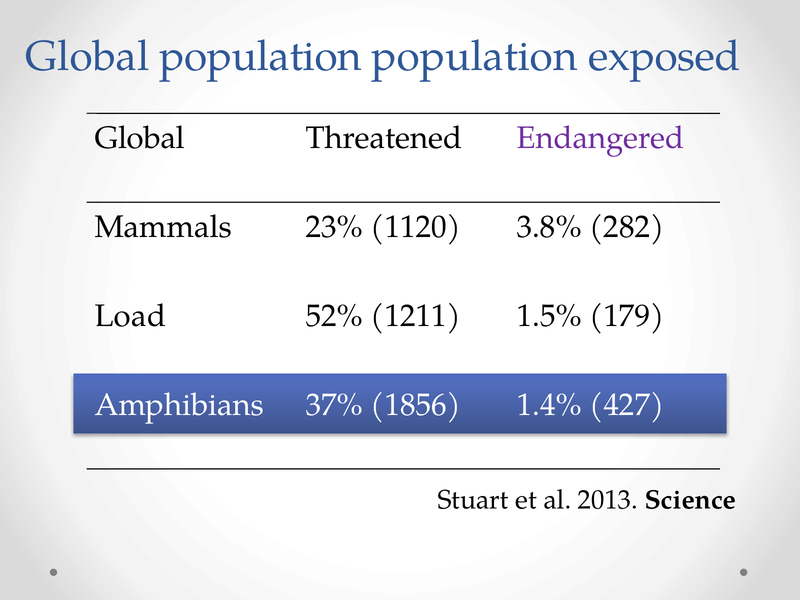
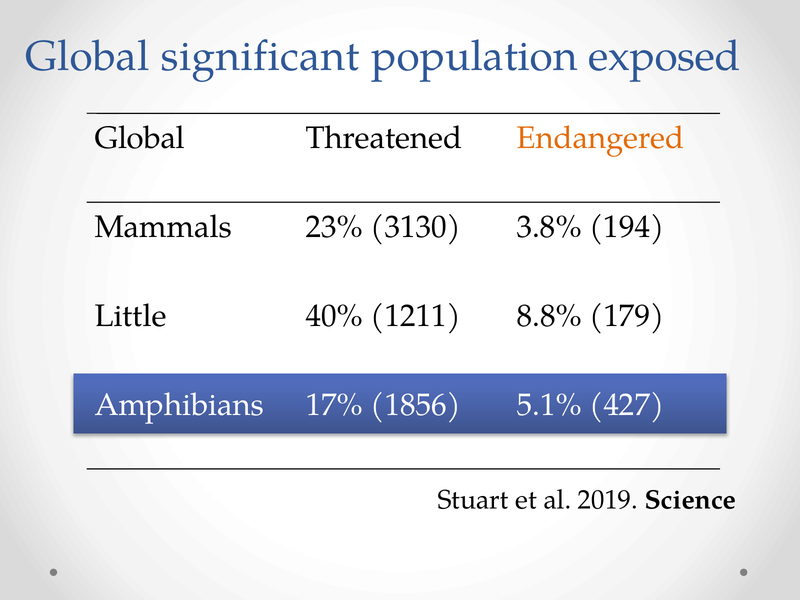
Global population: population -> significant (260, 56)
Endangered colour: purple -> orange (600, 138)
1120: 1120 -> 3130 (416, 227)
282: 282 -> 194 (627, 227)
Load: Load -> Little (130, 316)
52%: 52% -> 40% (334, 316)
1.5%: 1.5% -> 8.8% (549, 316)
37%: 37% -> 17% (334, 405)
1.4%: 1.4% -> 5.1% (549, 405)
2013: 2013 -> 2019 (608, 500)
